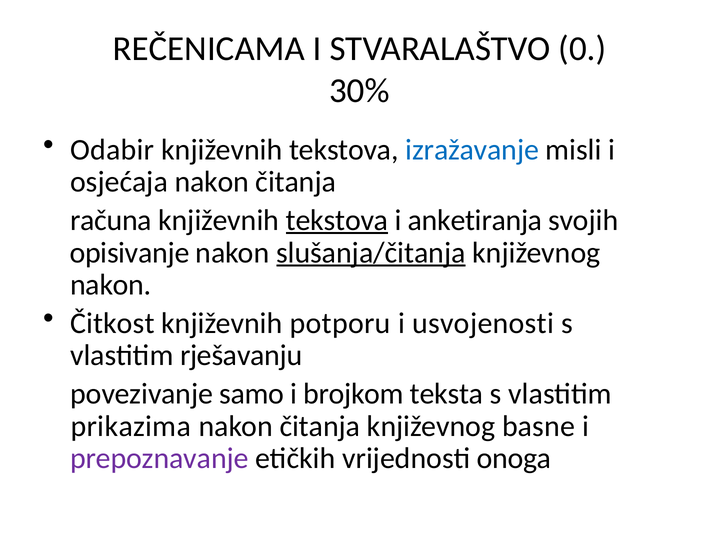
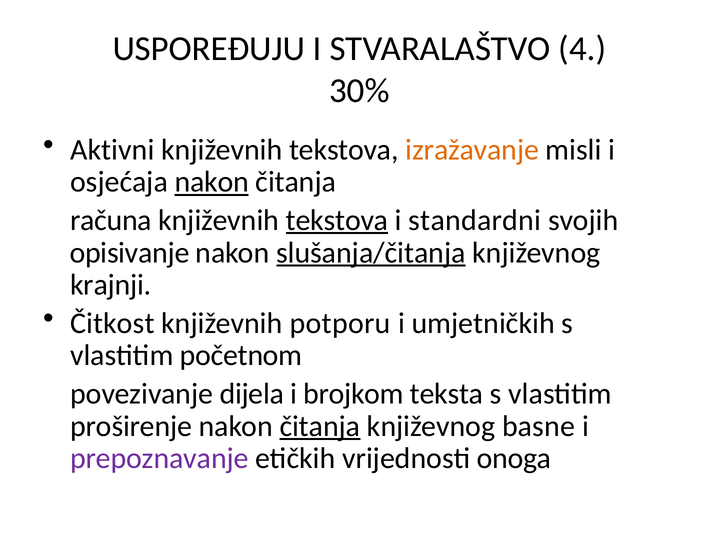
REČENICAMA: REČENICAMA -> USPOREĐUJU (209, 49)
0: 0 -> 4 (582, 49)
Odabir: Odabir -> Aktivni (112, 149)
izražavanje colour: blue -> orange (472, 149)
nakon underline: none -> present (212, 182)
anketiranja: anketiranja -> standardni (475, 220)
nakon: nakon -> krajnji (111, 285)
usvojenosti: usvojenosti -> umjetničkih (483, 323)
rješavanju: rješavanju -> početnom (241, 355)
samo: samo -> dijela (252, 393)
prikazima: prikazima -> proširenje (131, 426)
čitanja underline: none -> present (320, 426)
